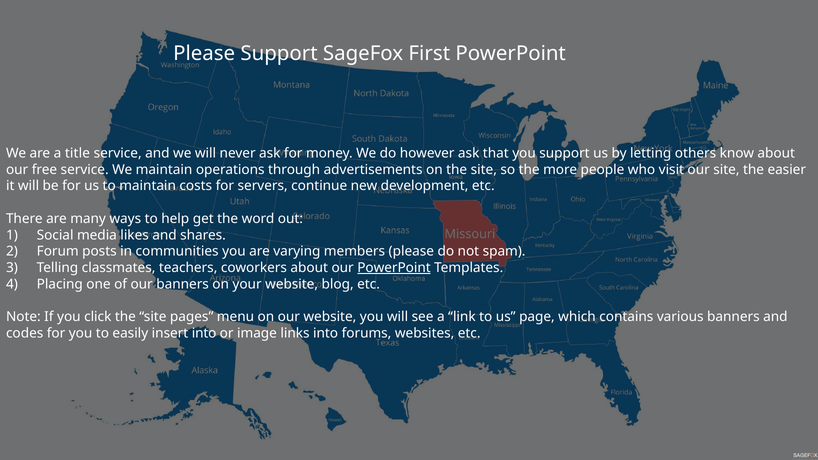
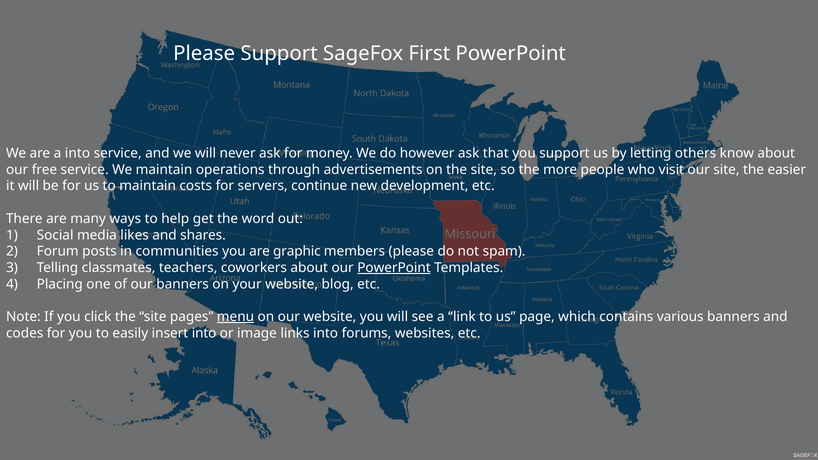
a title: title -> into (77, 153)
varying: varying -> graphic (297, 251)
menu underline: none -> present (235, 317)
